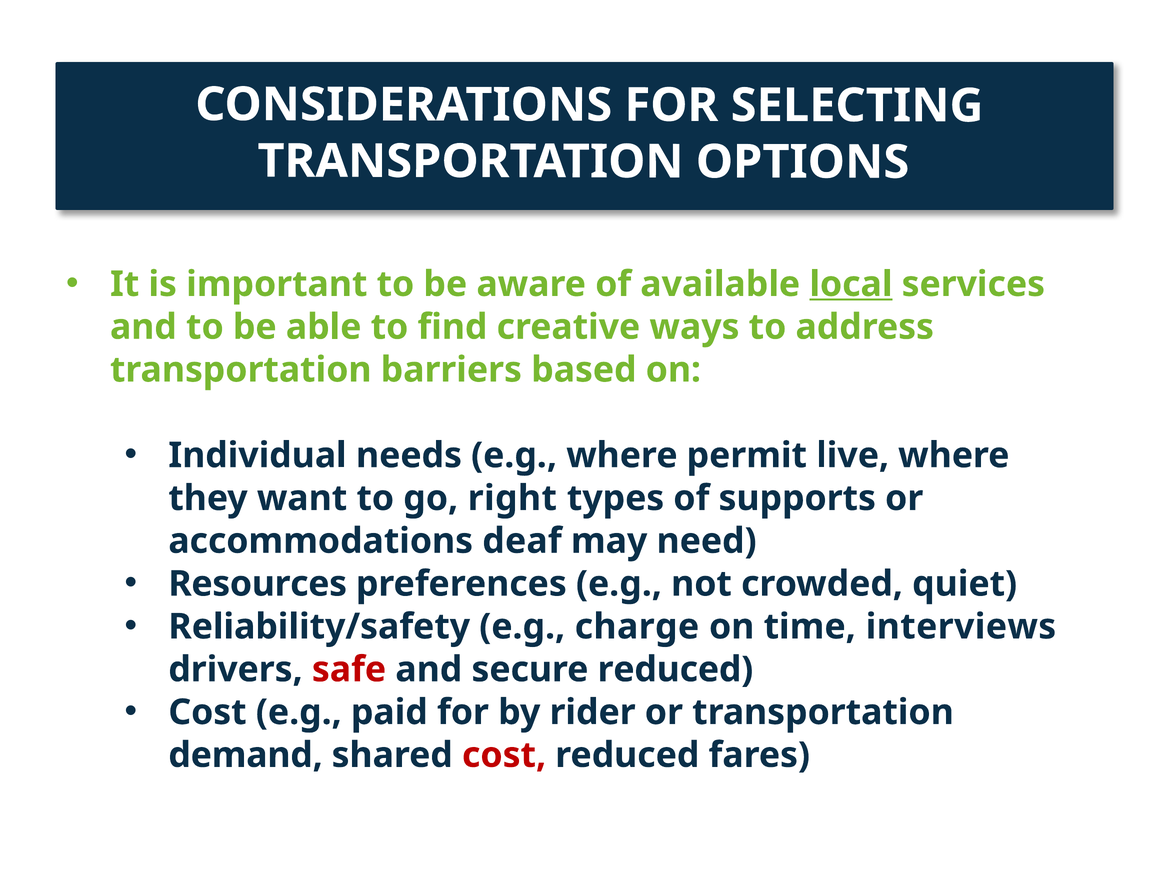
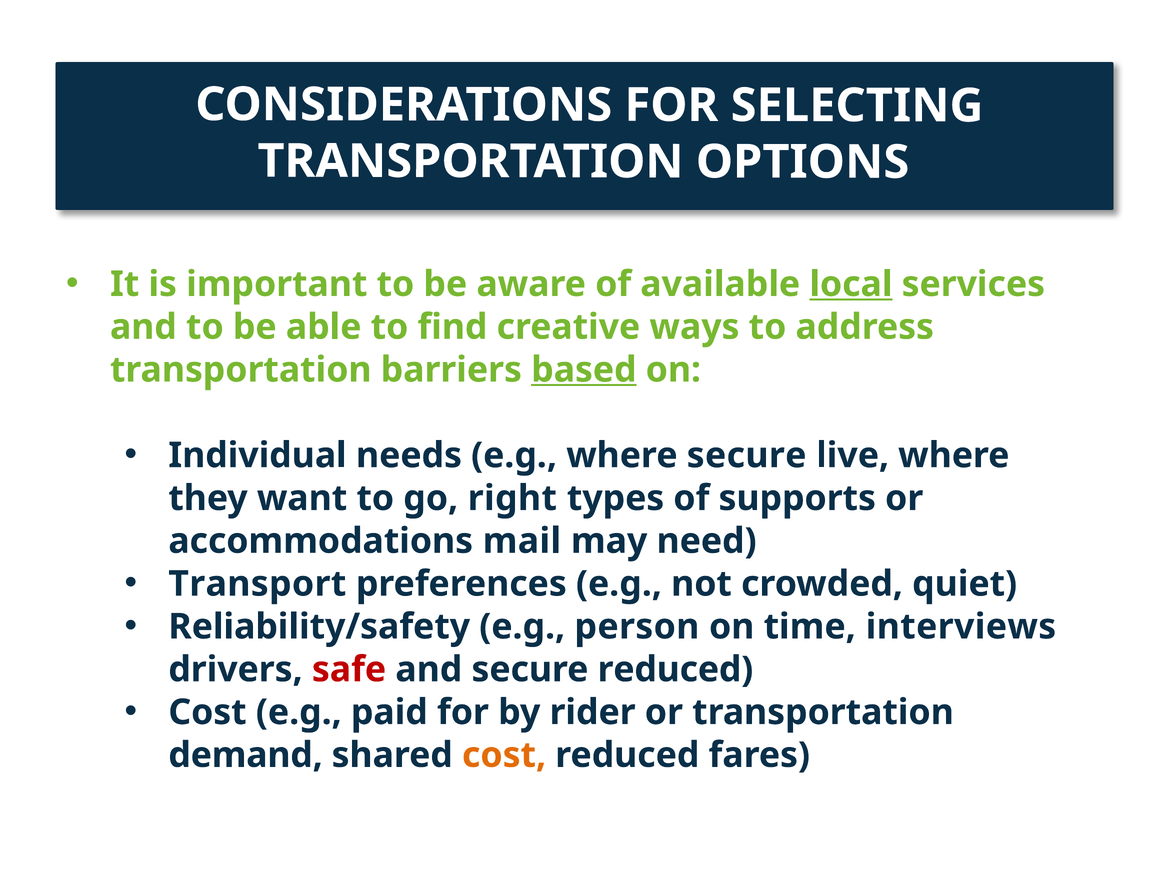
based underline: none -> present (584, 369)
where permit: permit -> secure (747, 455)
deaf: deaf -> mail (522, 541)
Resources: Resources -> Transport (257, 583)
charge: charge -> person (637, 626)
cost colour: red -> orange (504, 754)
